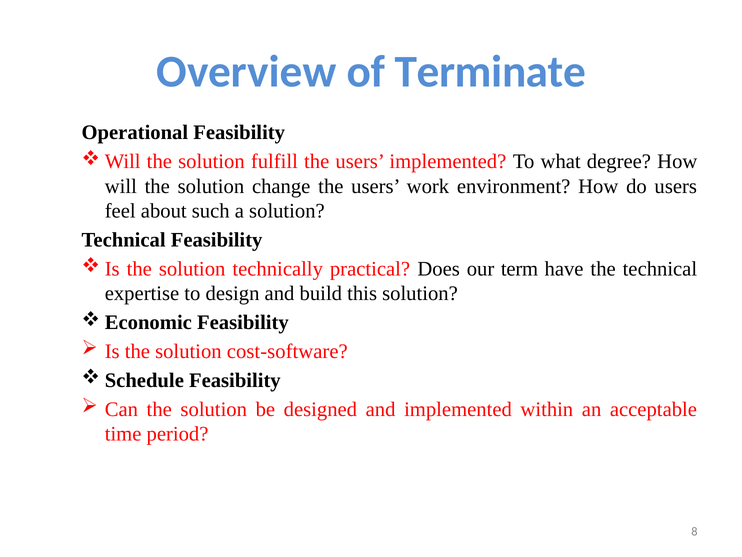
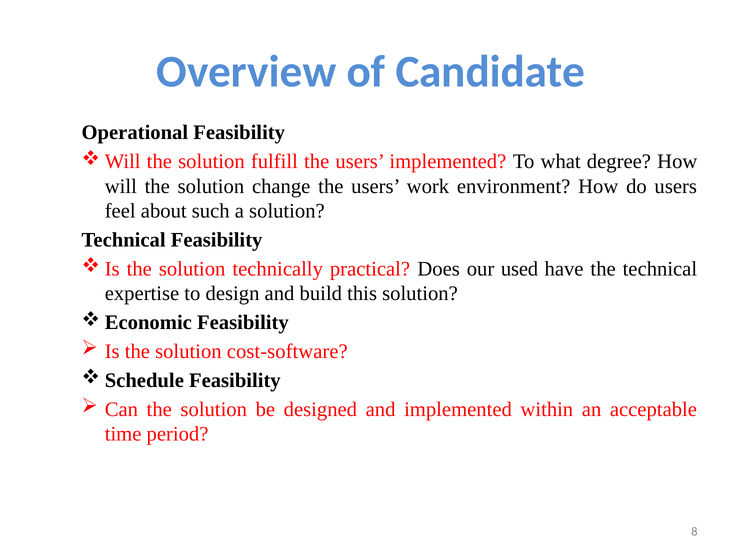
Terminate: Terminate -> Candidate (490, 72)
term: term -> used (520, 269)
